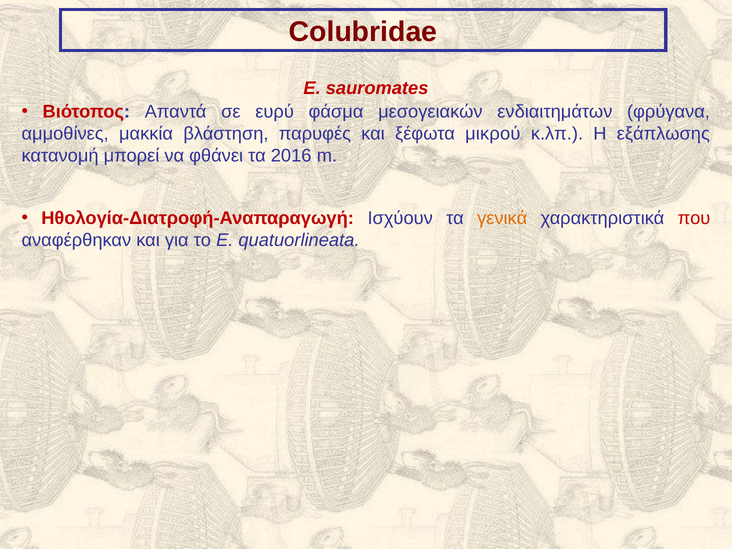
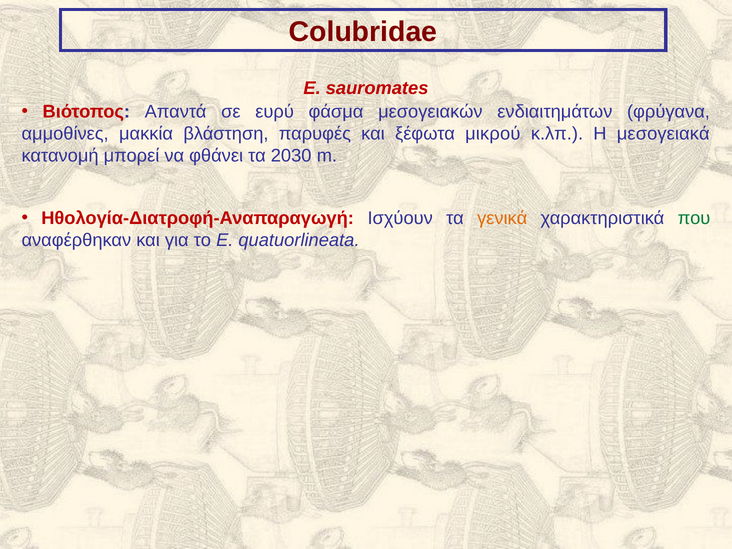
εξάπλωσης: εξάπλωσης -> μεσογειακά (663, 134)
2016: 2016 -> 2030 (291, 156)
που colour: red -> green (694, 218)
